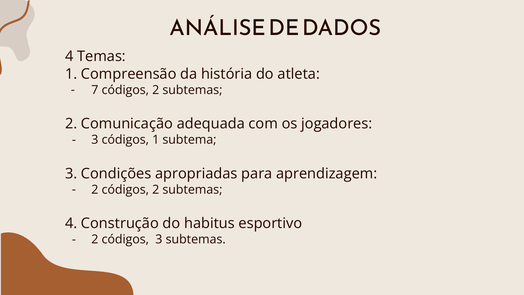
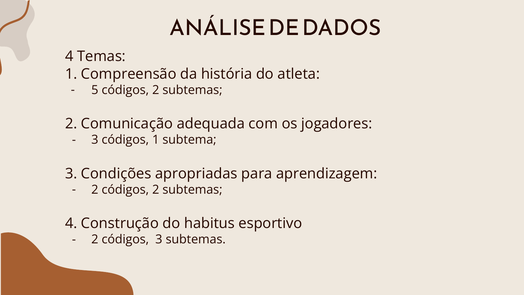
7: 7 -> 5 (95, 90)
